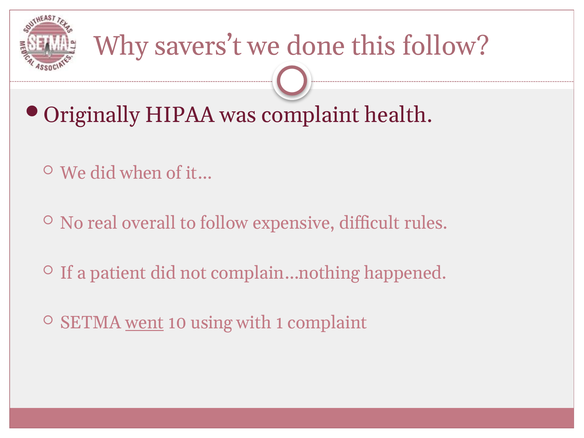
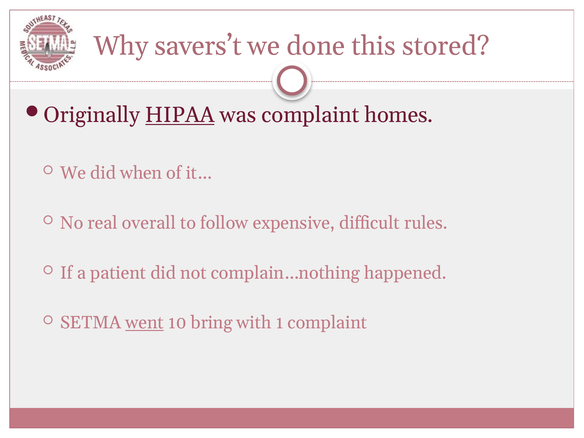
this follow: follow -> stored (446, 46)
HIPAA underline: none -> present (180, 115)
health: health -> homes (399, 115)
using: using -> bring (212, 323)
